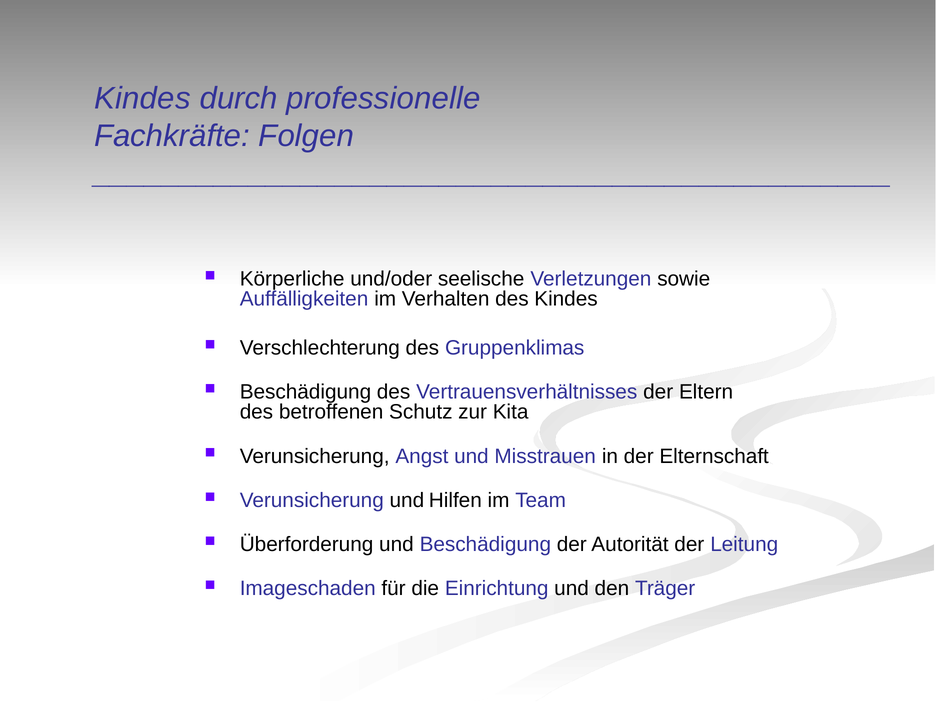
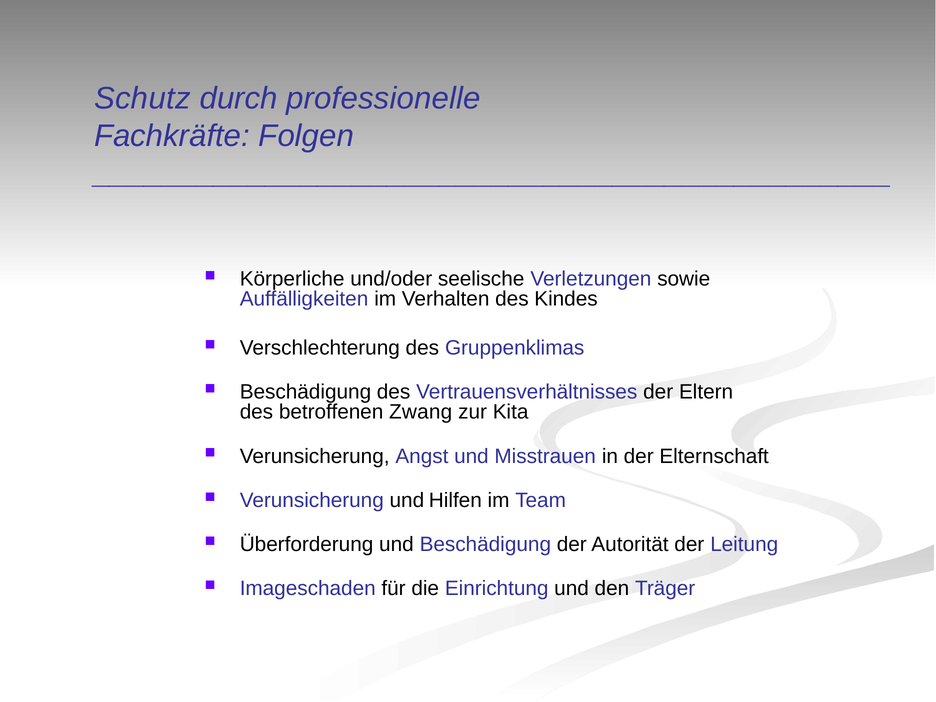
Kindes: Kindes -> Schutz (142, 98)
Schutz: Schutz -> Zwang (421, 412)
